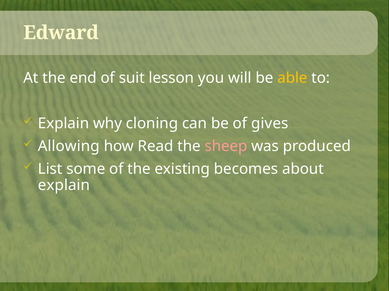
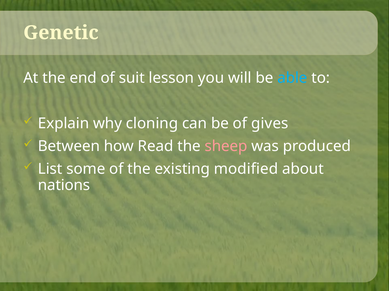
Edward: Edward -> Genetic (61, 33)
able colour: yellow -> light blue (292, 78)
Allowing: Allowing -> Between (69, 147)
becomes: becomes -> modified (246, 169)
explain: explain -> nations (64, 186)
